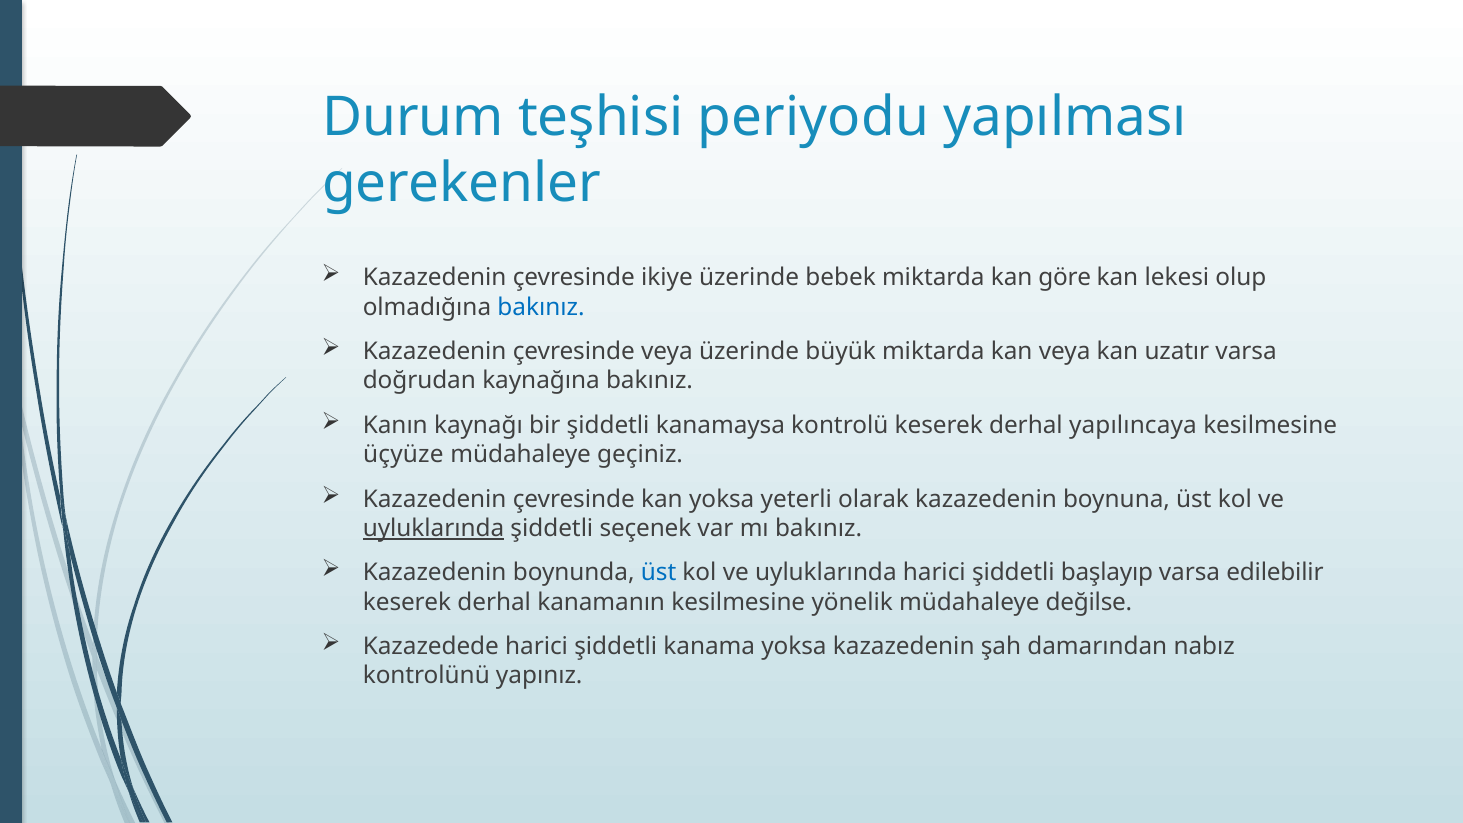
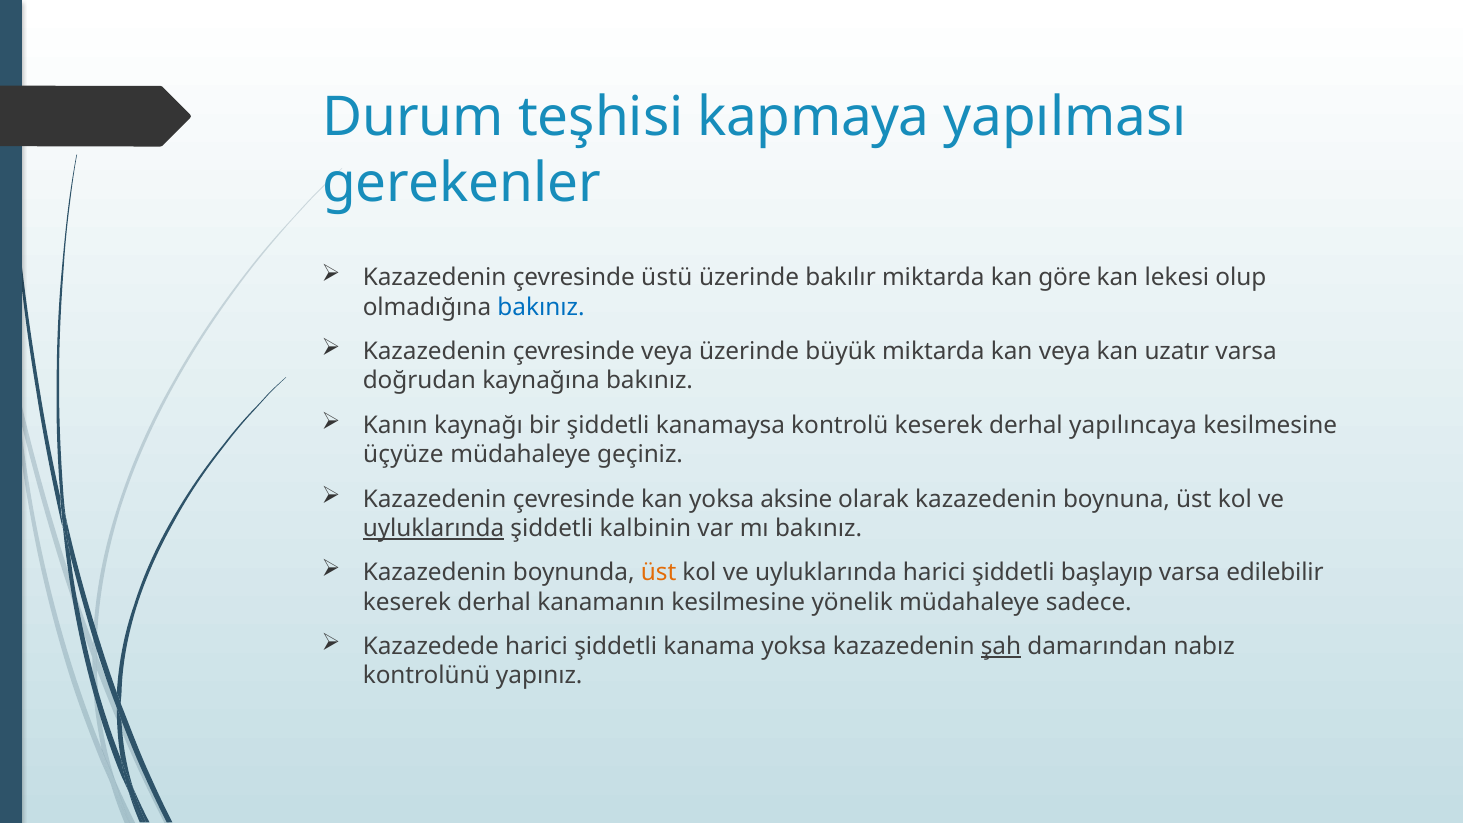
periyodu: periyodu -> kapmaya (814, 117)
ikiye: ikiye -> üstü (667, 278)
bebek: bebek -> bakılır (841, 278)
yeterli: yeterli -> aksine (796, 499)
seçenek: seçenek -> kalbinin (645, 528)
üst colour: blue -> orange (659, 573)
değilse: değilse -> sadece (1089, 602)
şah underline: none -> present (1001, 647)
